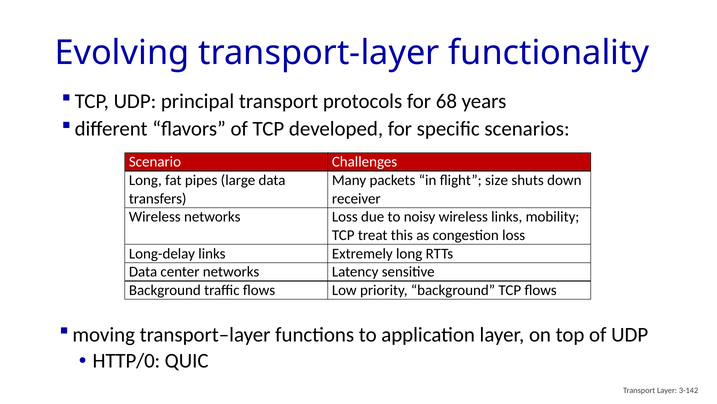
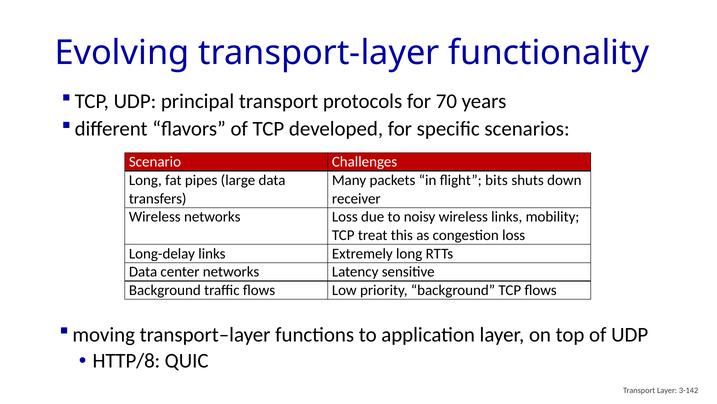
68: 68 -> 70 (446, 101)
size: size -> bits (496, 180)
HTTP/0: HTTP/0 -> HTTP/8 (126, 360)
